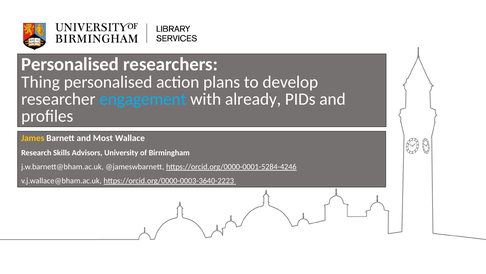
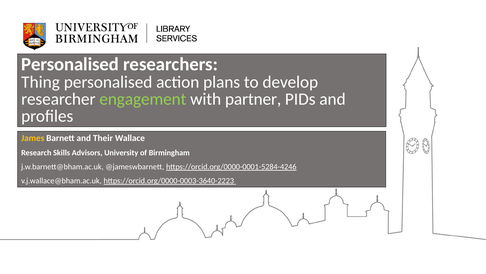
engagement colour: light blue -> light green (143, 99)
already: already -> partner (253, 99)
Most: Most -> Their (103, 138)
